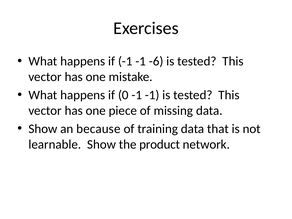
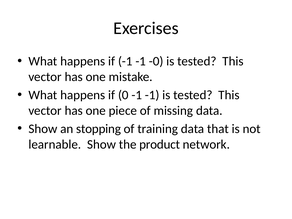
-6: -6 -> -0 (156, 61)
because: because -> stopping (99, 129)
